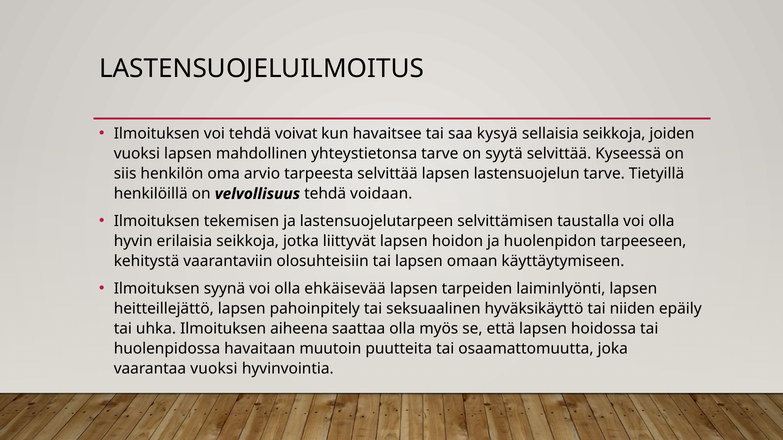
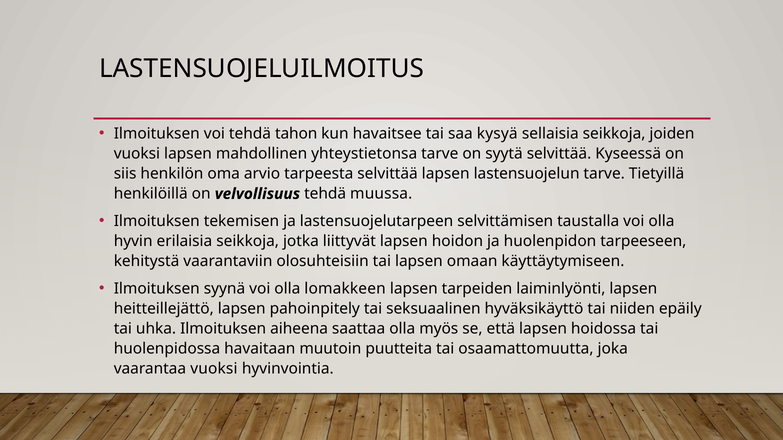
voivat: voivat -> tahon (296, 134)
voidaan: voidaan -> muussa (381, 194)
ehkäisevää: ehkäisevää -> lomakkeen (345, 289)
